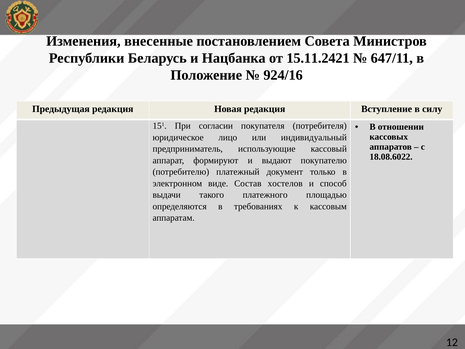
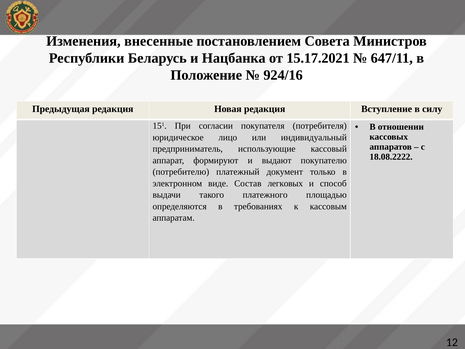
15.11.2421: 15.11.2421 -> 15.17.2021 (318, 58)
18.08.6022: 18.08.6022 -> 18.08.2222 (391, 157)
хостелов: хостелов -> легковых (285, 183)
